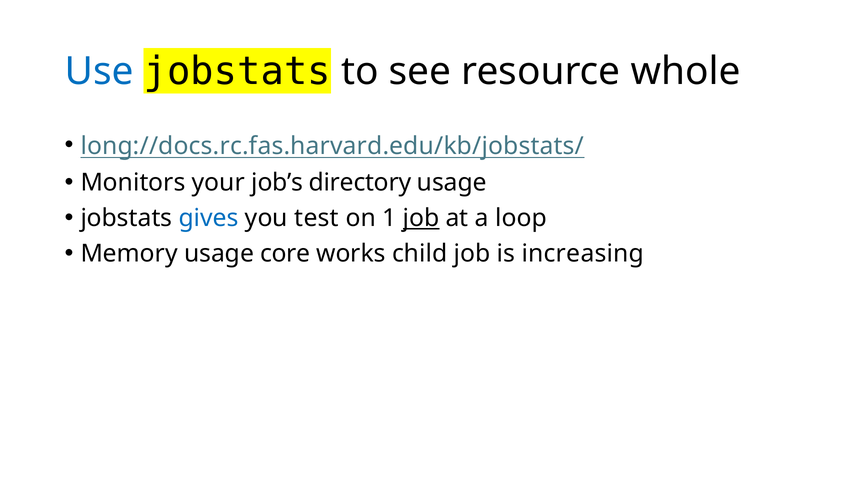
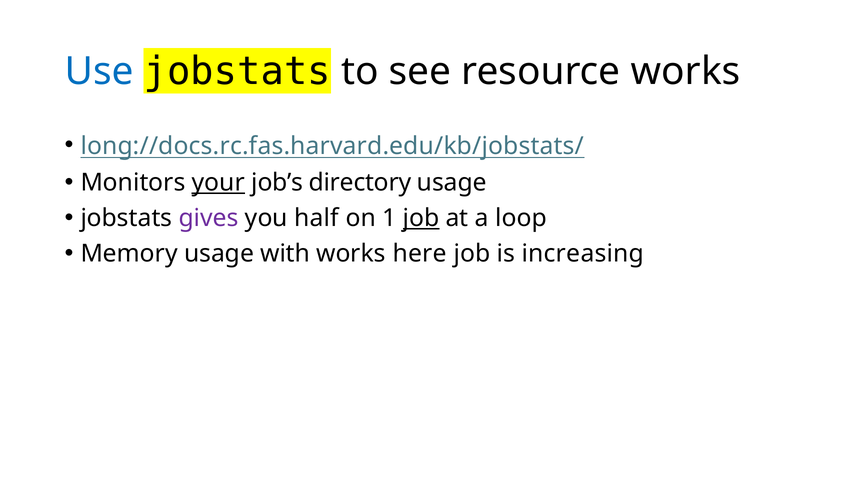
resource whole: whole -> works (686, 71)
your underline: none -> present (218, 182)
gives colour: blue -> purple (209, 218)
test: test -> half (317, 218)
core: core -> with (285, 254)
child: child -> here (420, 254)
